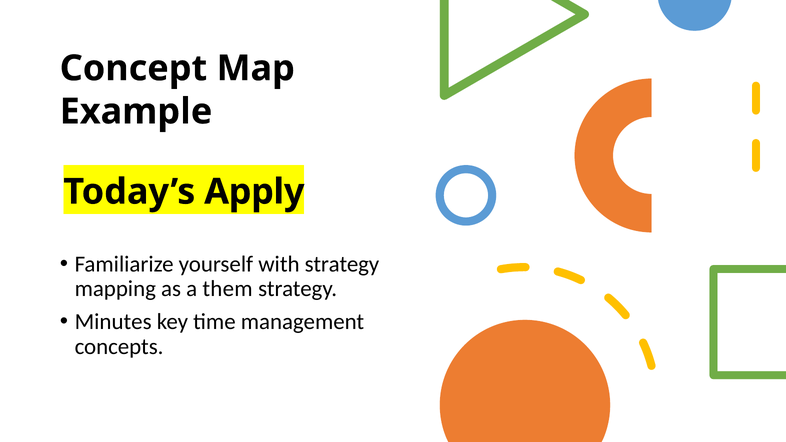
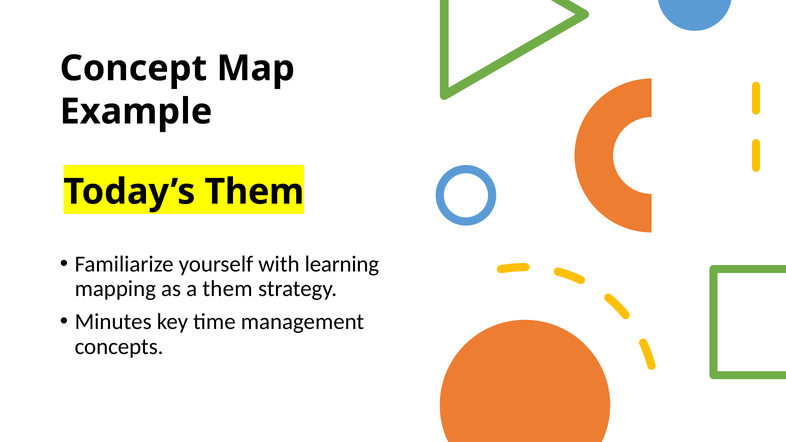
Today’s Apply: Apply -> Them (254, 192)
with strategy: strategy -> learning (342, 264)
